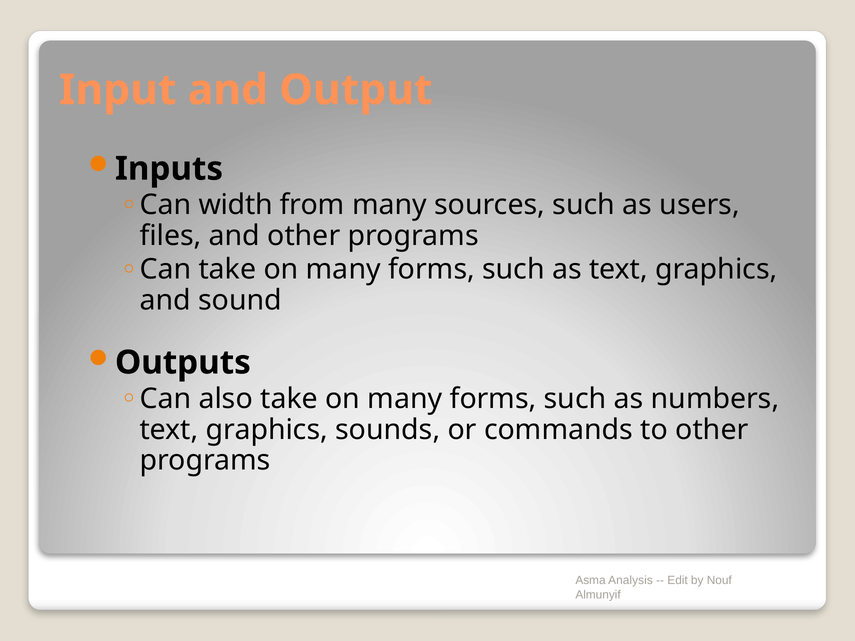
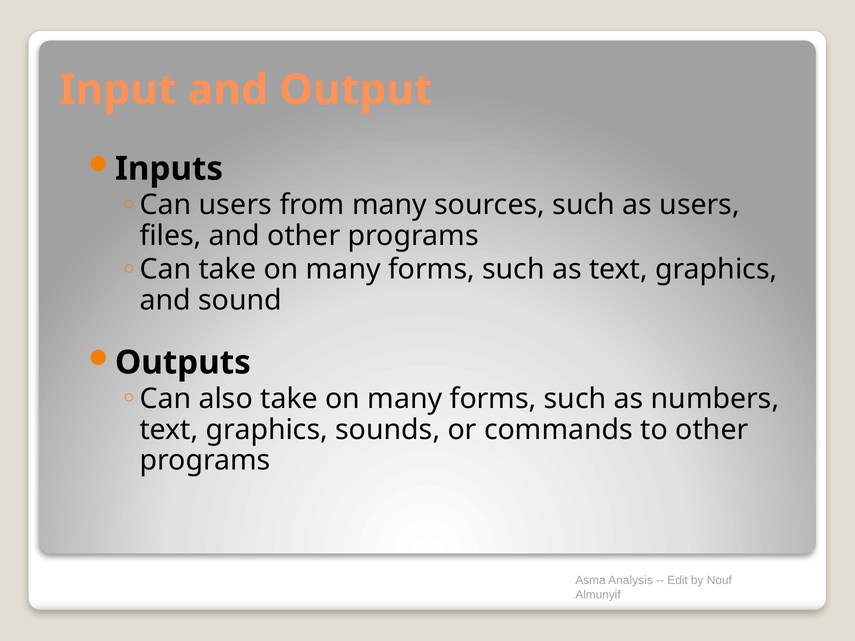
Can width: width -> users (235, 205)
